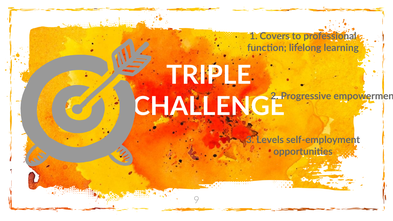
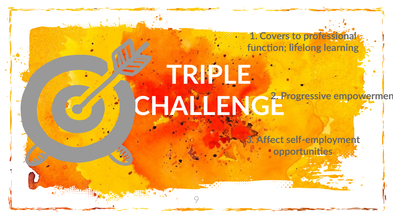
Levels: Levels -> Affect (270, 140)
